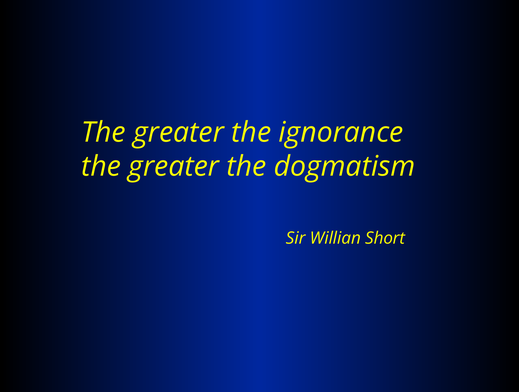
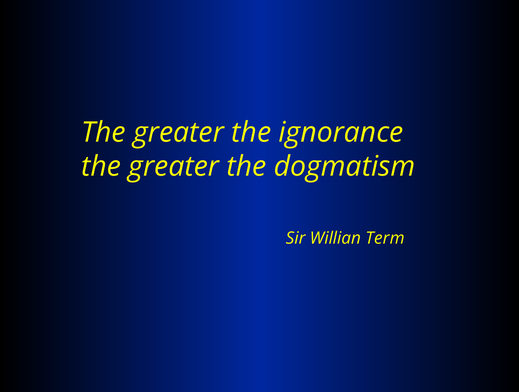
Short: Short -> Term (385, 239)
